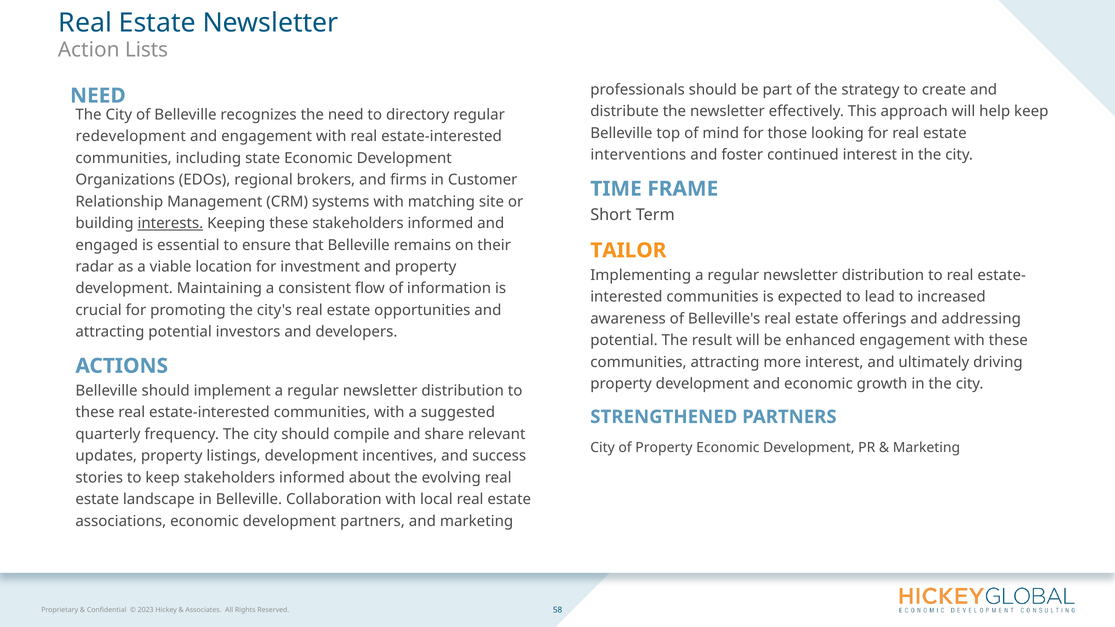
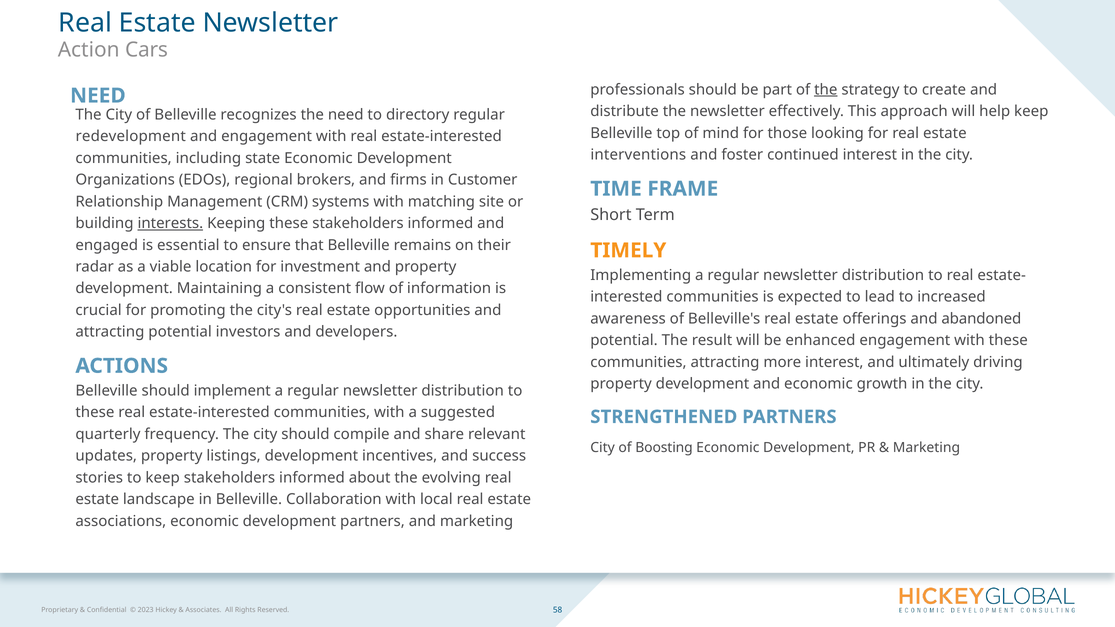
Lists: Lists -> Cars (147, 50)
the underline: none -> present (826, 90)
TAILOR: TAILOR -> TIMELY (628, 250)
addressing: addressing -> abandoned (981, 319)
of Property: Property -> Boosting (664, 448)
